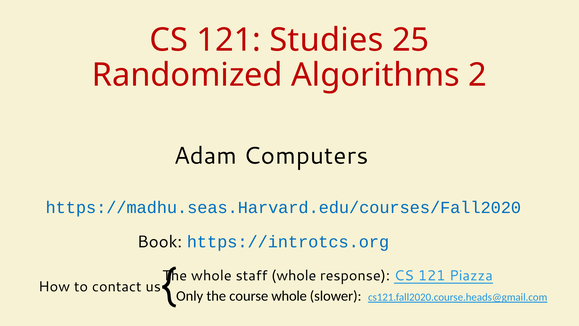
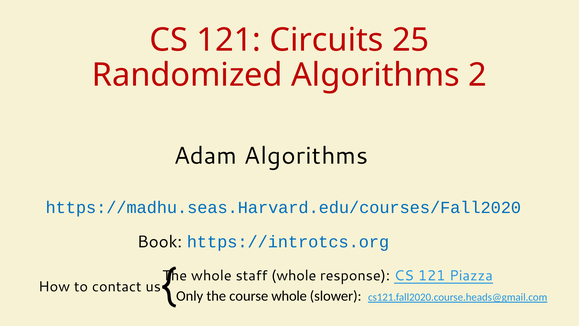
Studies: Studies -> Circuits (327, 40)
Adam Computers: Computers -> Algorithms (306, 156)
